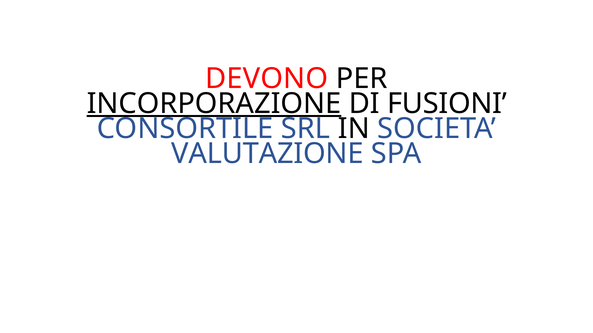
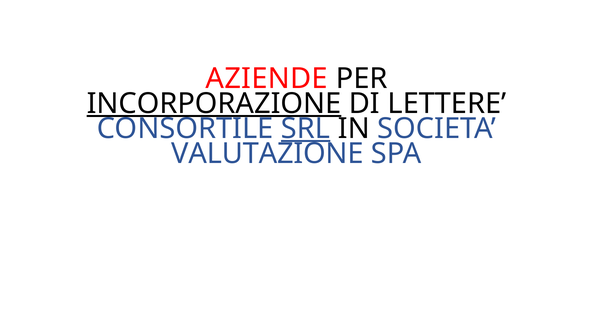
DEVONO: DEVONO -> AZIENDE (267, 79)
FUSIONI: FUSIONI -> LETTERE (447, 104)
SRL underline: none -> present (306, 129)
